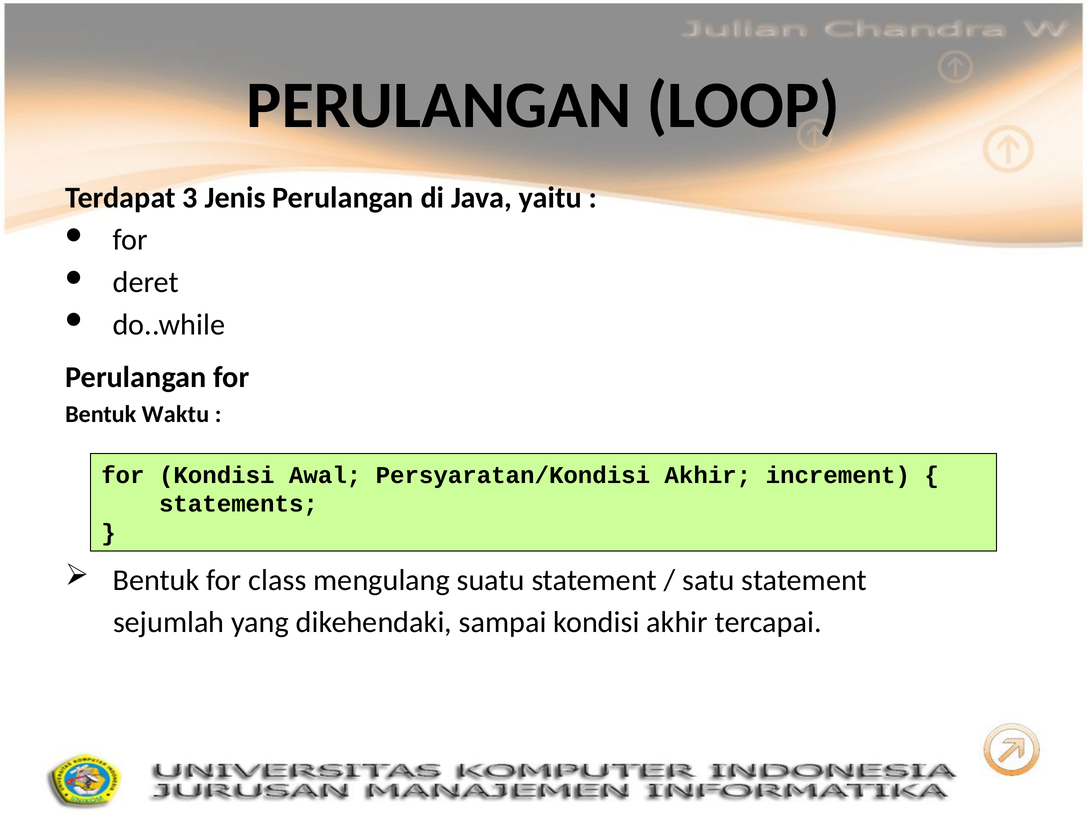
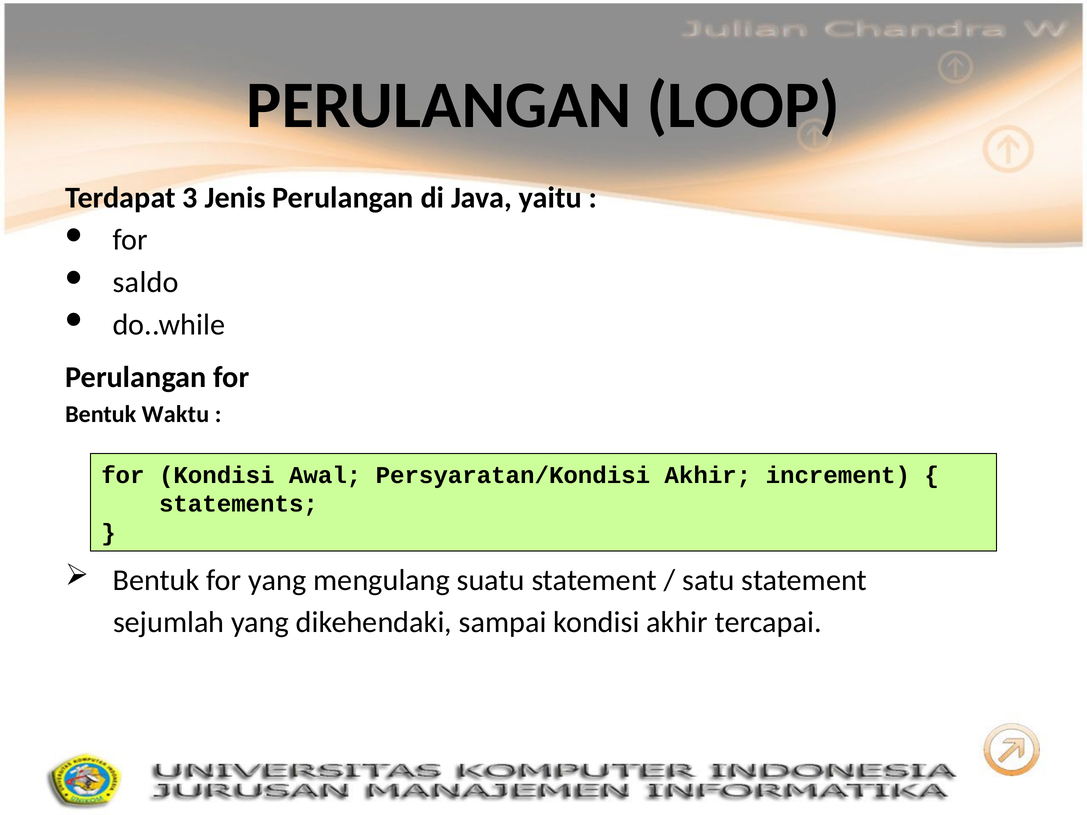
deret: deret -> saldo (146, 282)
for class: class -> yang (277, 580)
